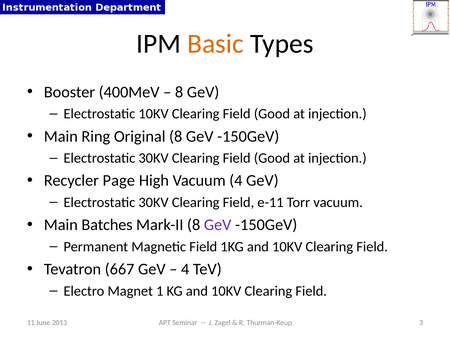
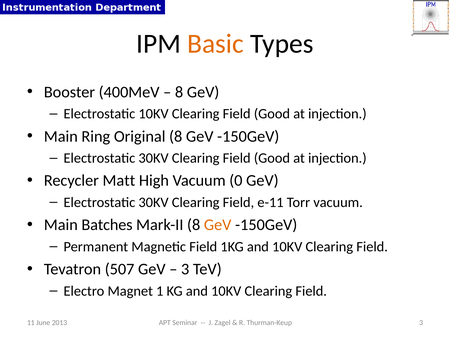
Page: Page -> Matt (119, 180)
Vacuum 4: 4 -> 0 (236, 180)
GeV colour: purple -> orange (218, 225)
667: 667 -> 507 (120, 269)
4: 4 -> 3 (185, 269)
